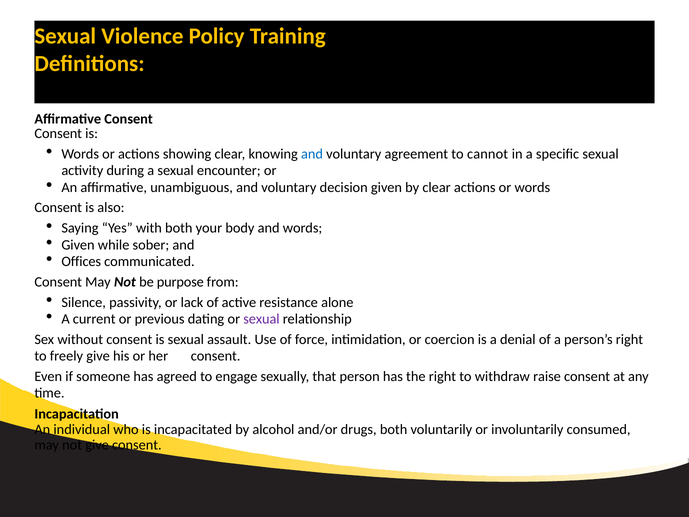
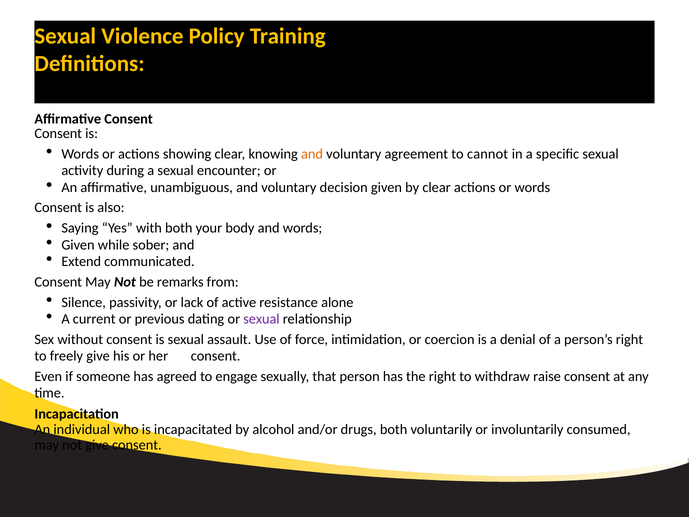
and colour: blue -> orange (312, 154)
Offices: Offices -> Extend (81, 261)
purpose: purpose -> remarks (180, 282)
